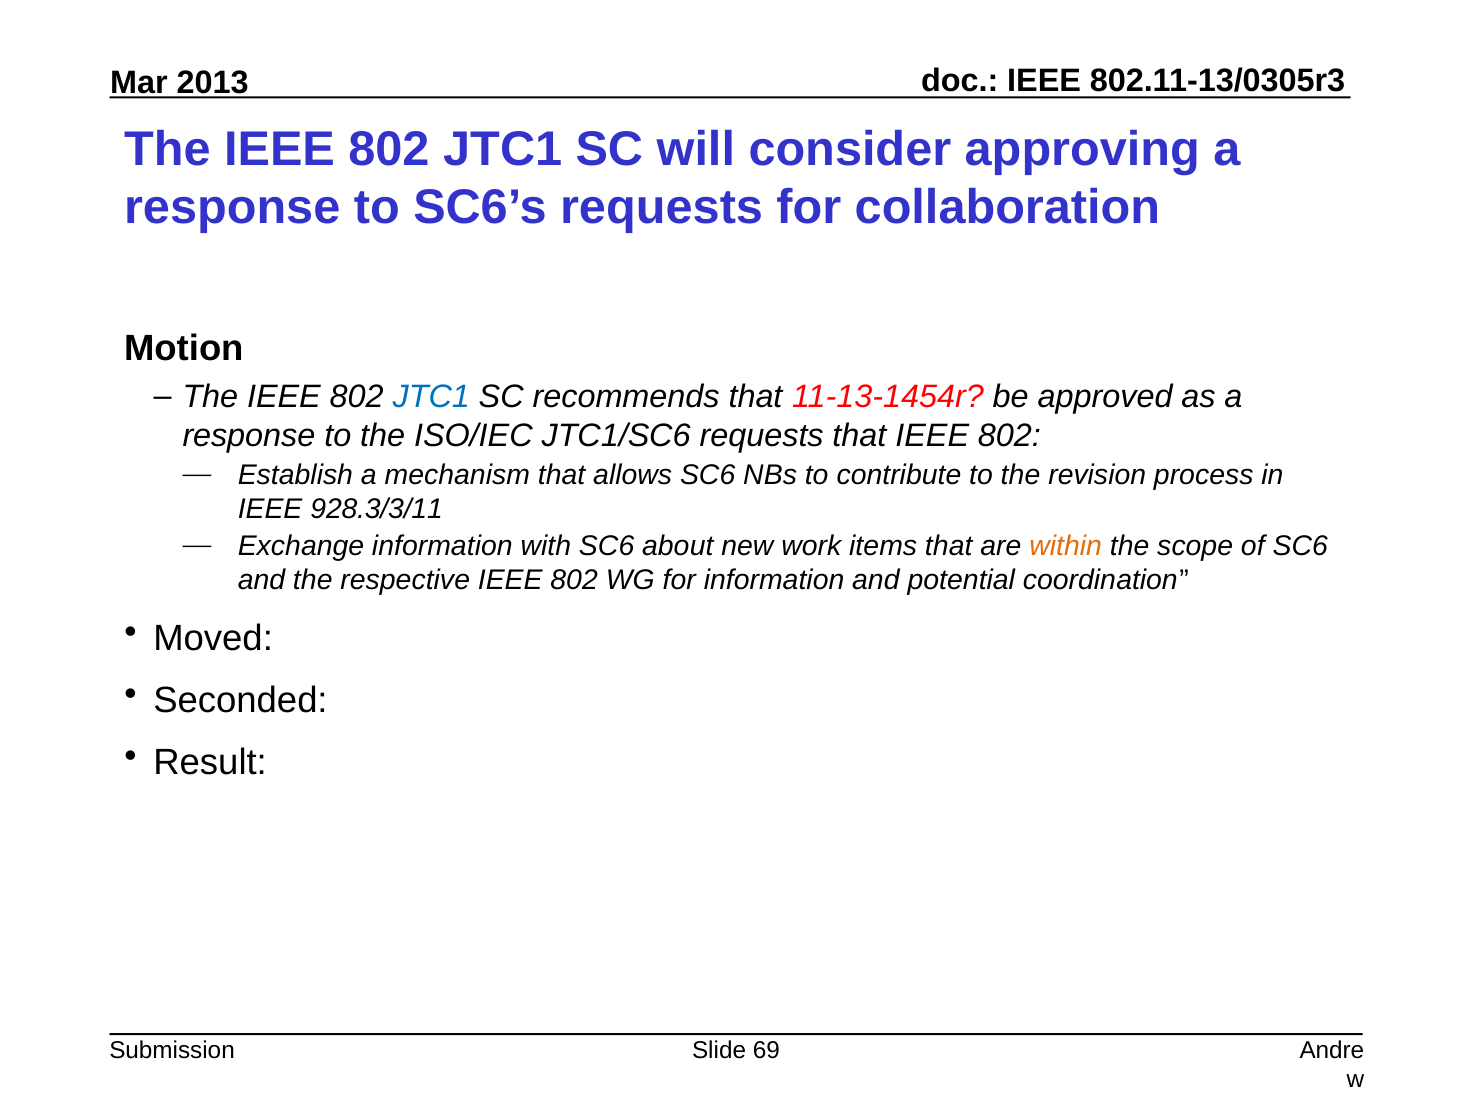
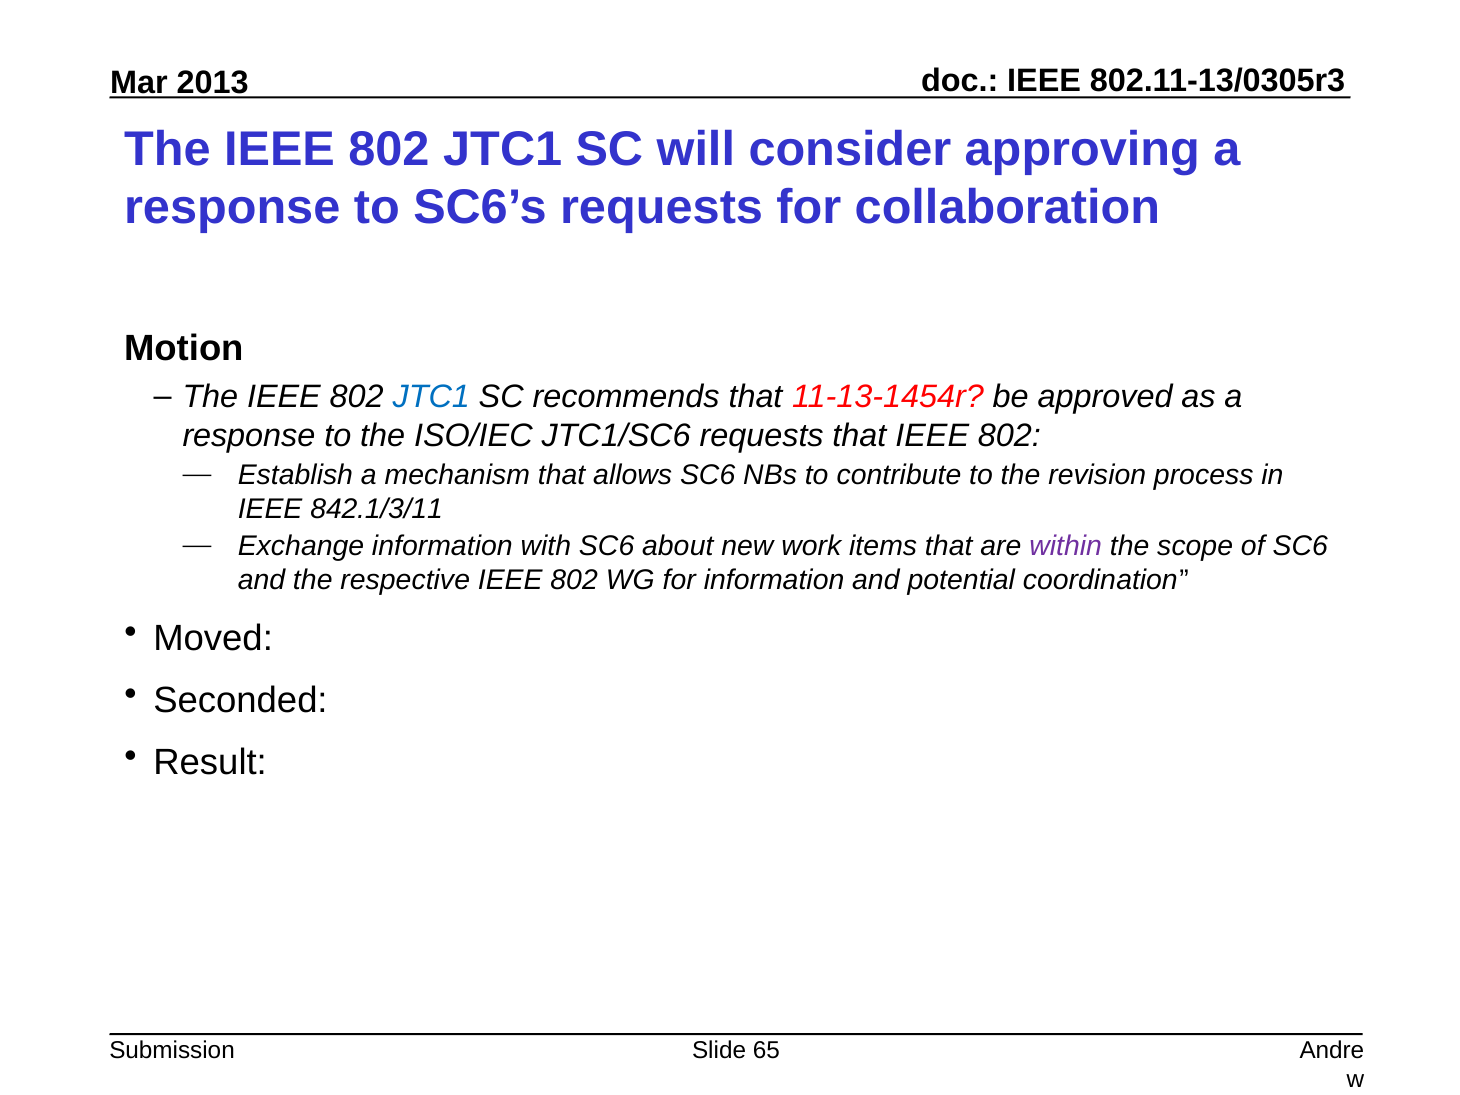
928.3/3/11: 928.3/3/11 -> 842.1/3/11 (377, 509)
within colour: orange -> purple (1066, 546)
69: 69 -> 65 (766, 1050)
